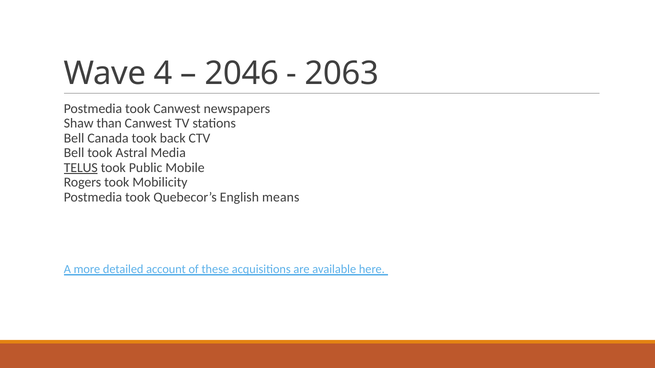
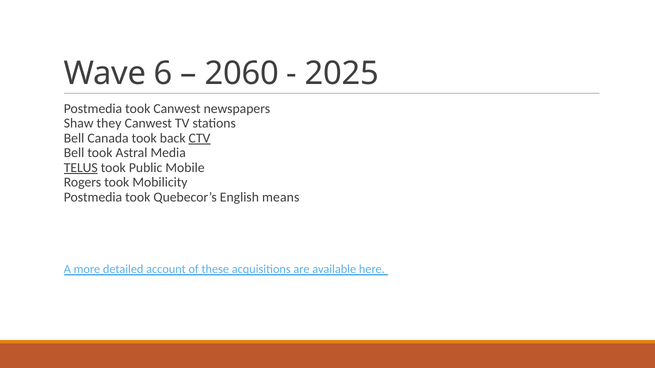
4: 4 -> 6 (163, 73)
2046: 2046 -> 2060 (242, 73)
2063: 2063 -> 2025 (342, 73)
than: than -> they (109, 124)
CTV underline: none -> present (199, 138)
